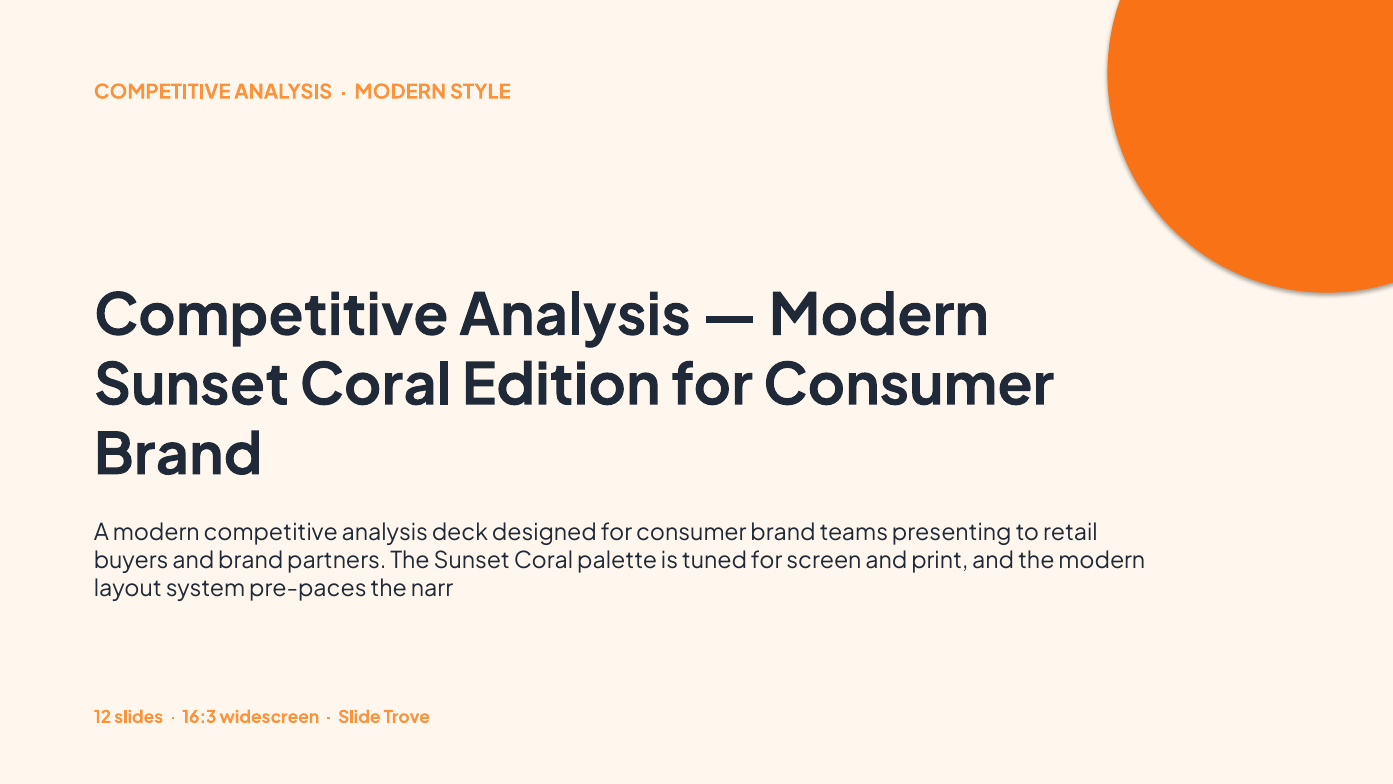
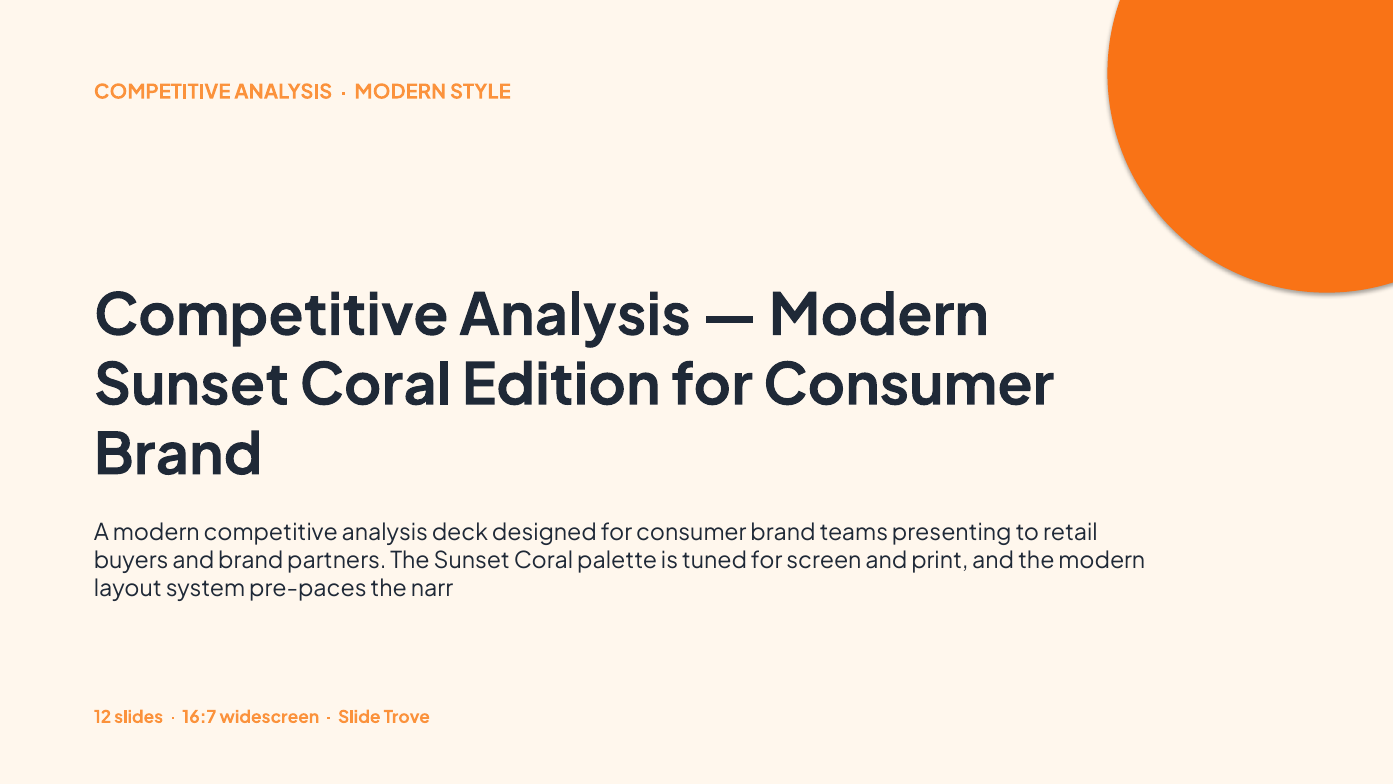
16:3: 16:3 -> 16:7 (199, 717)
